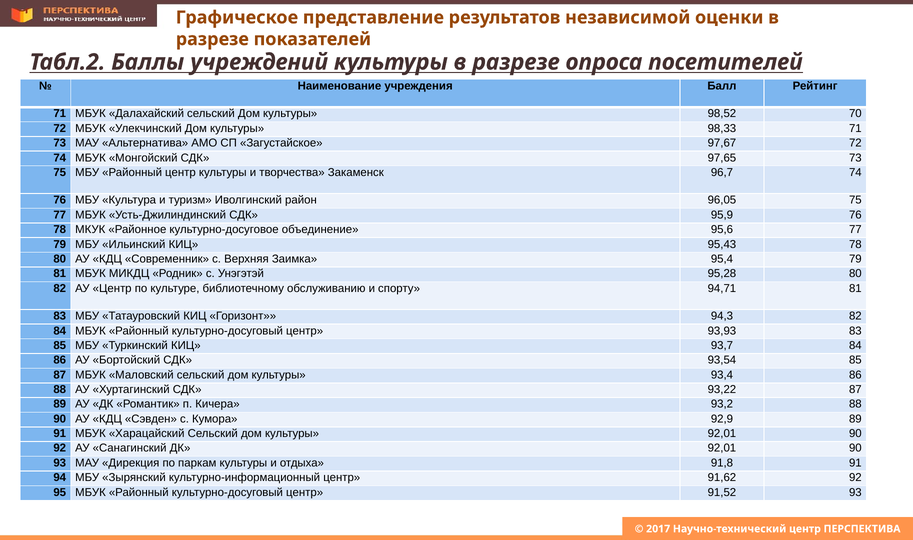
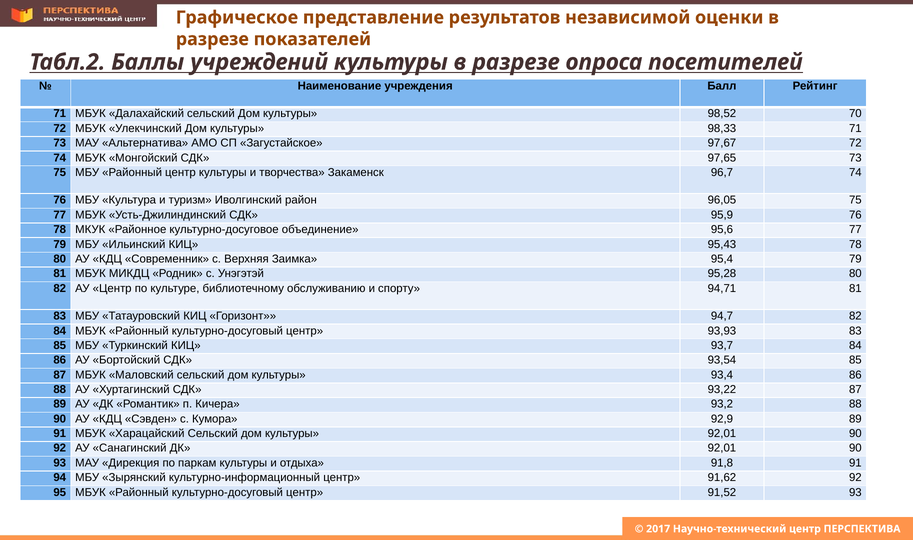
94,3: 94,3 -> 94,7 (722, 316)
